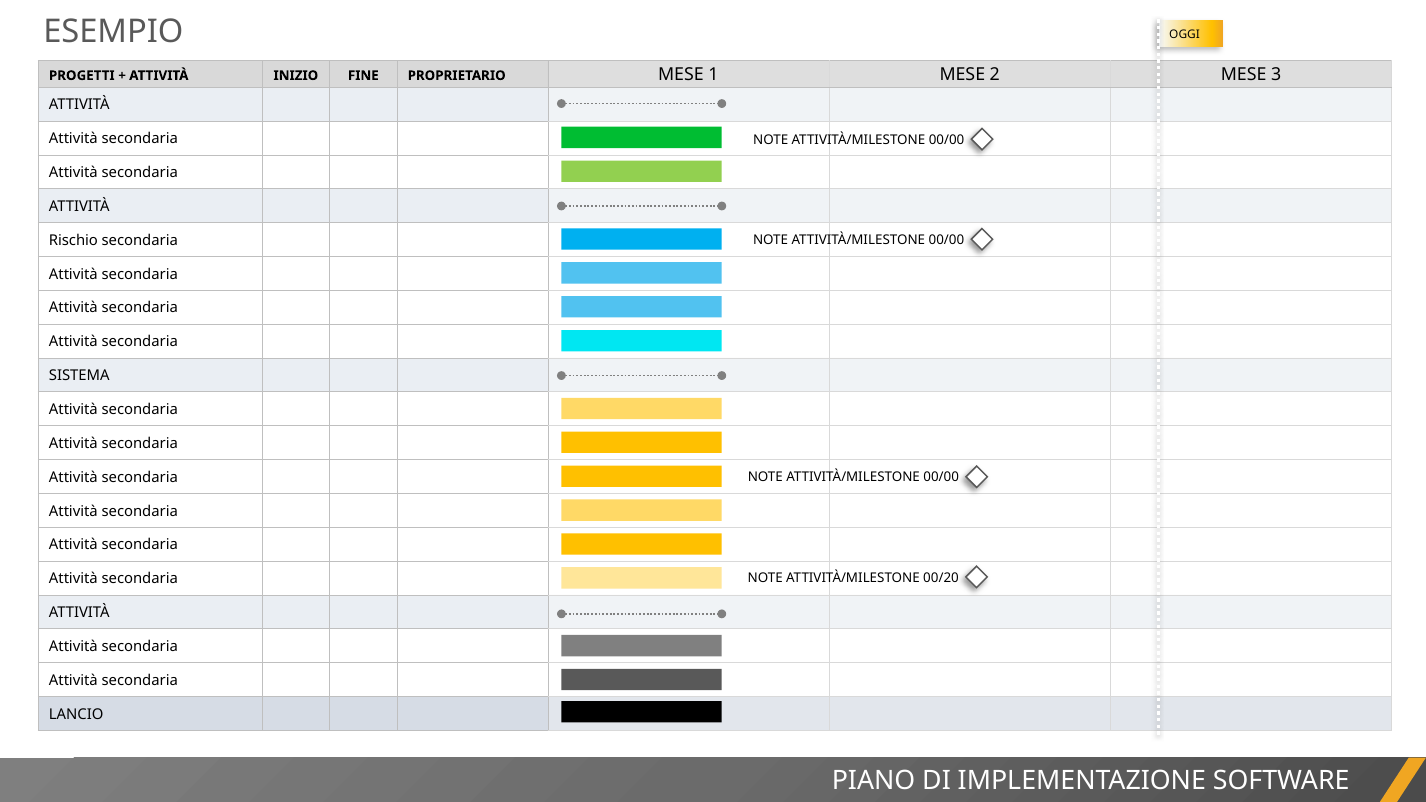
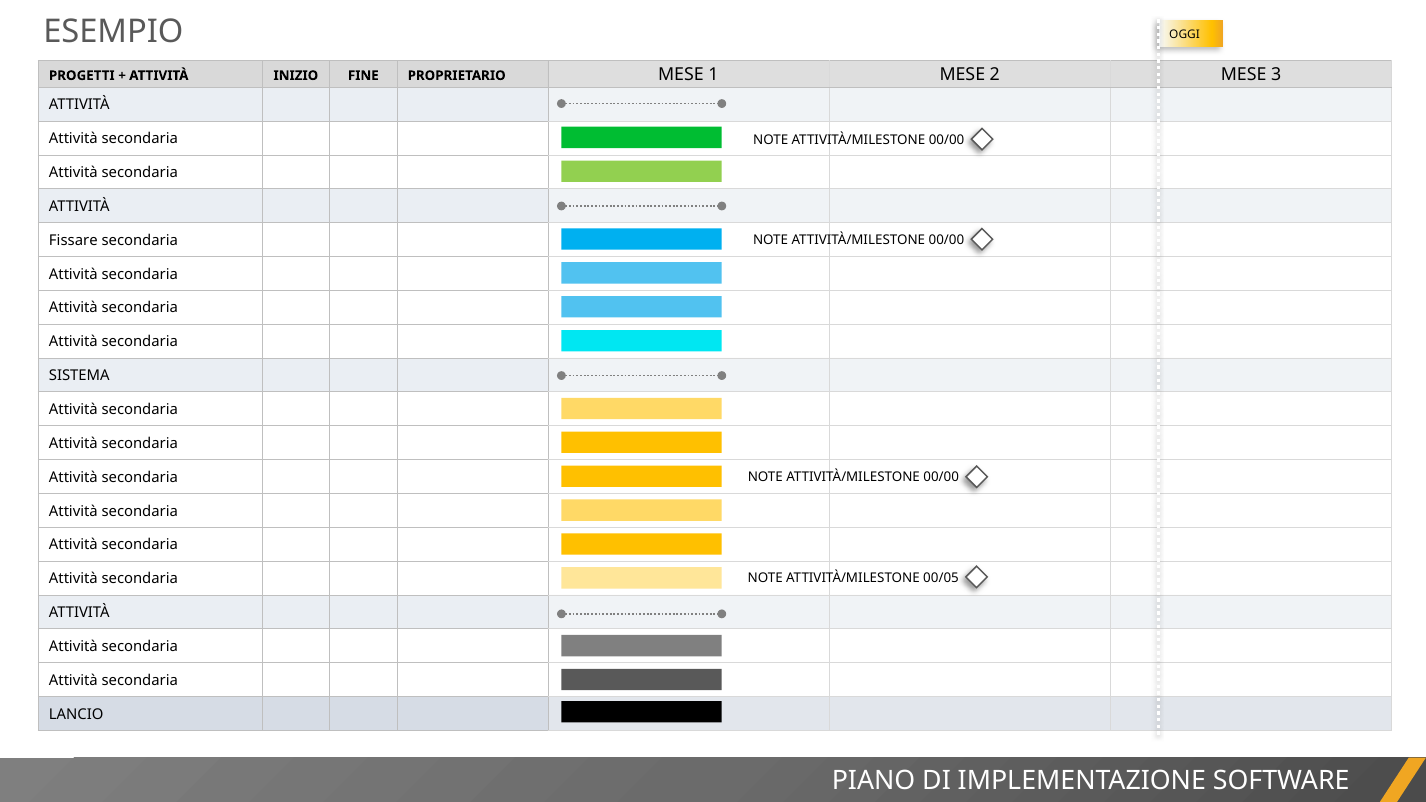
Rischio: Rischio -> Fissare (73, 240)
00/20: 00/20 -> 00/05 (941, 578)
